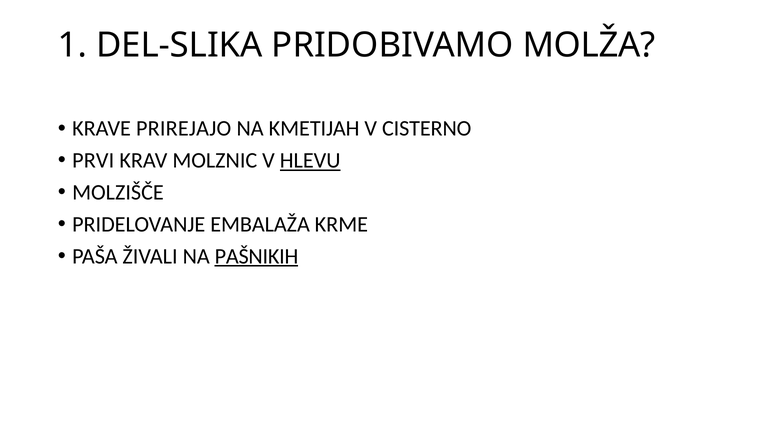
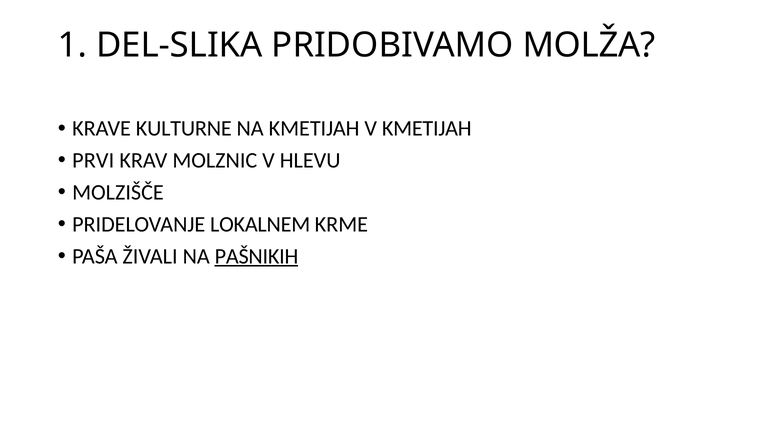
PRIREJAJO: PRIREJAJO -> KULTURNE (184, 128)
V CISTERNO: CISTERNO -> KMETIJAH (427, 128)
HLEVU underline: present -> none (310, 160)
EMBALAŽA: EMBALAŽA -> LOKALNEM (260, 224)
